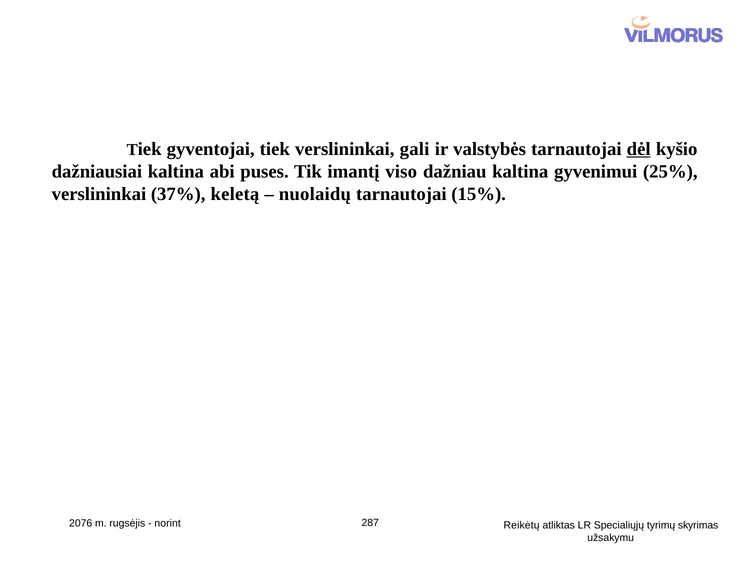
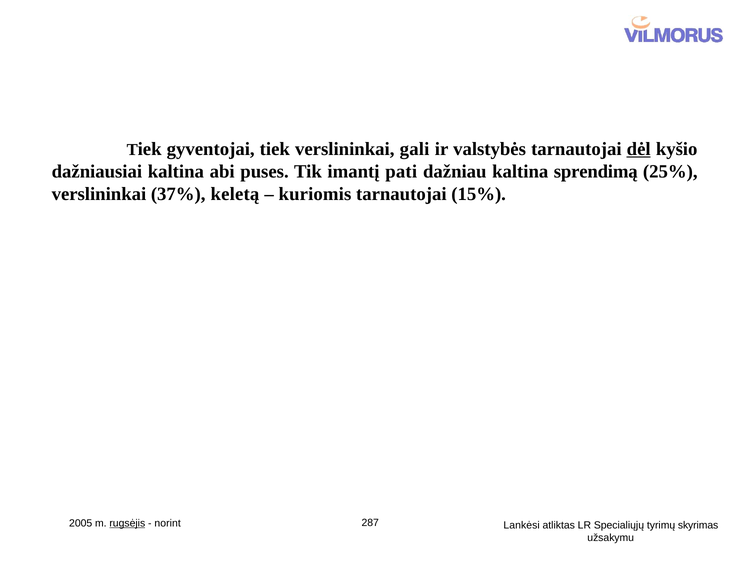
viso: viso -> pati (401, 171)
gyvenimui: gyvenimui -> sprendimą (596, 171)
nuolaidų: nuolaidų -> kuriomis (315, 194)
2076: 2076 -> 2005 (81, 523)
rugsėjis underline: none -> present (127, 523)
Reikėtų: Reikėtų -> Lankėsi (522, 525)
